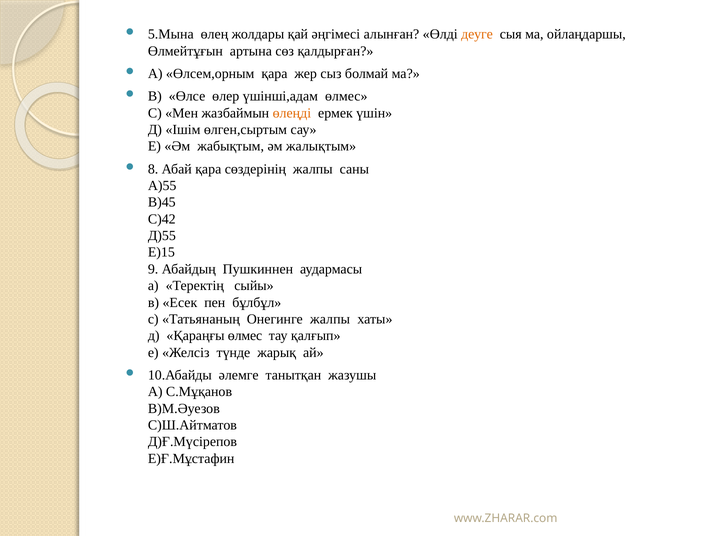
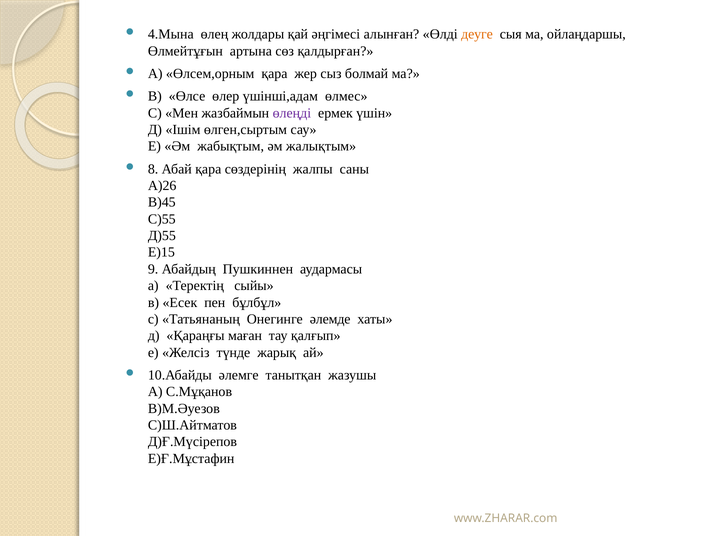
5.Мына: 5.Мына -> 4.Мына (171, 34)
өлеңді colour: orange -> purple (292, 113)
А)55: А)55 -> А)26 (162, 186)
С)42: С)42 -> С)55 (162, 219)
Онегинге жалпы: жалпы -> әлемде (330, 319)
Қараңғы өлмес: өлмес -> маған (245, 336)
